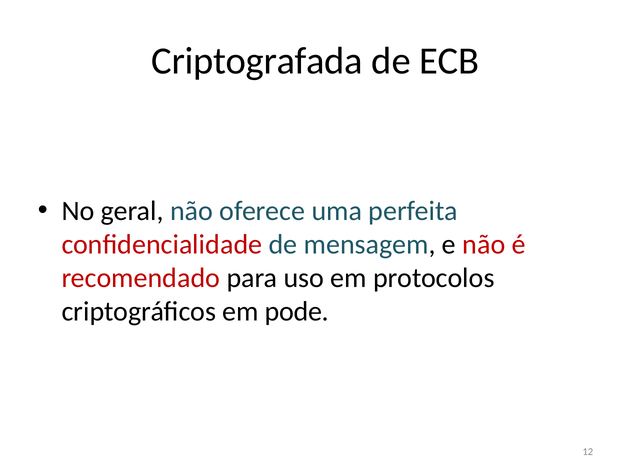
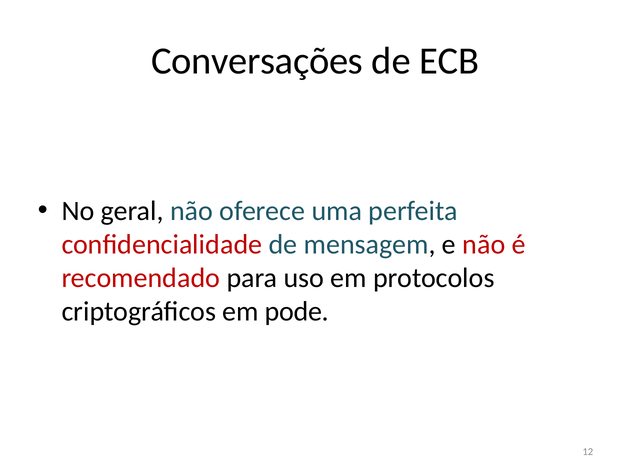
Criptografada: Criptografada -> Conversações (257, 61)
